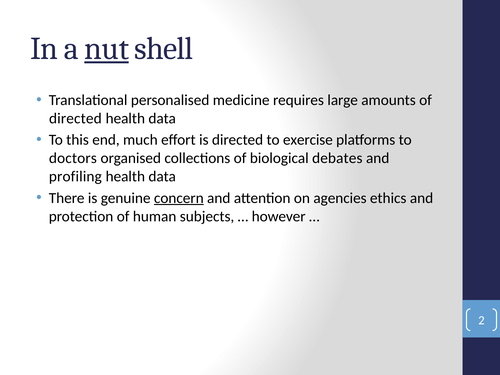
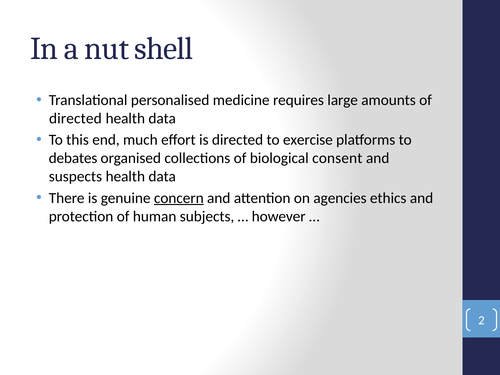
nut underline: present -> none (107, 48)
doctors: doctors -> debates (73, 158)
debates: debates -> consent (337, 158)
profiling: profiling -> suspects (75, 177)
